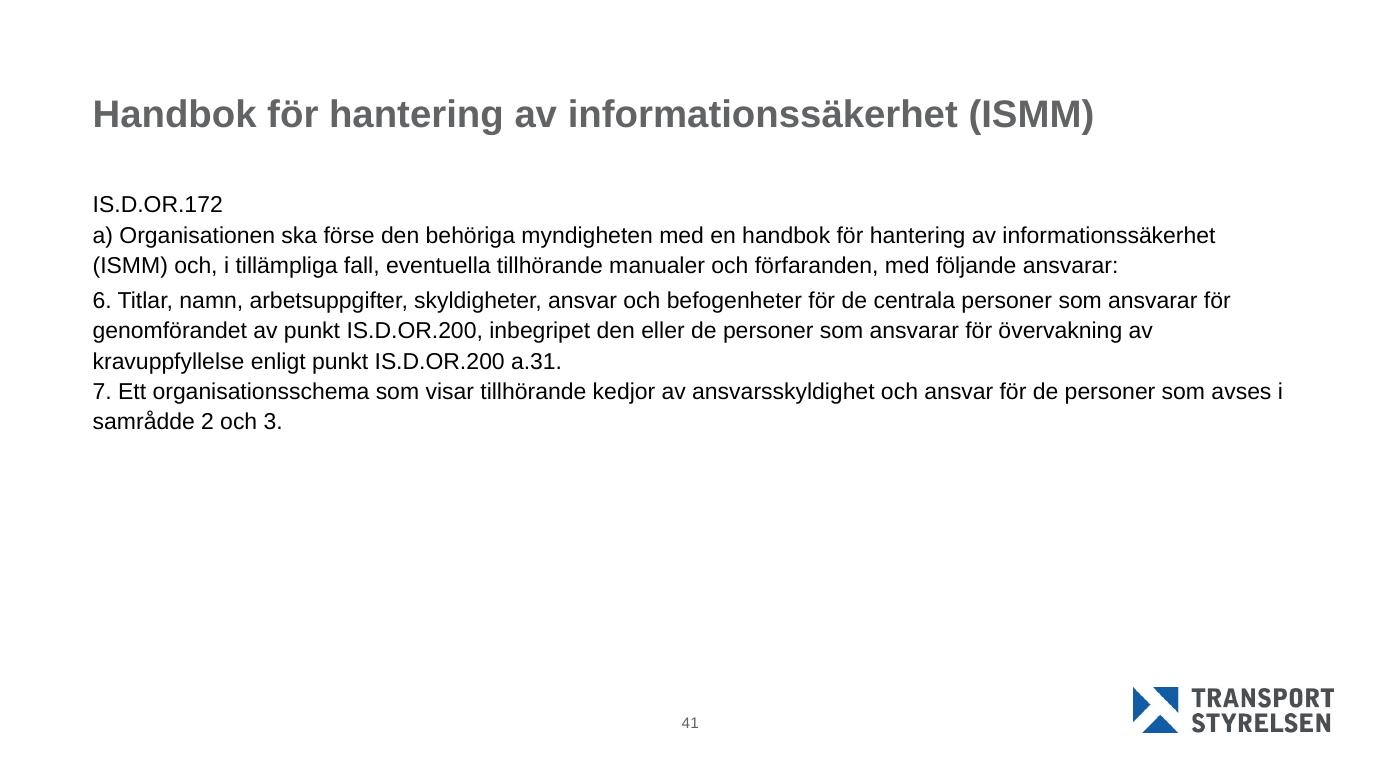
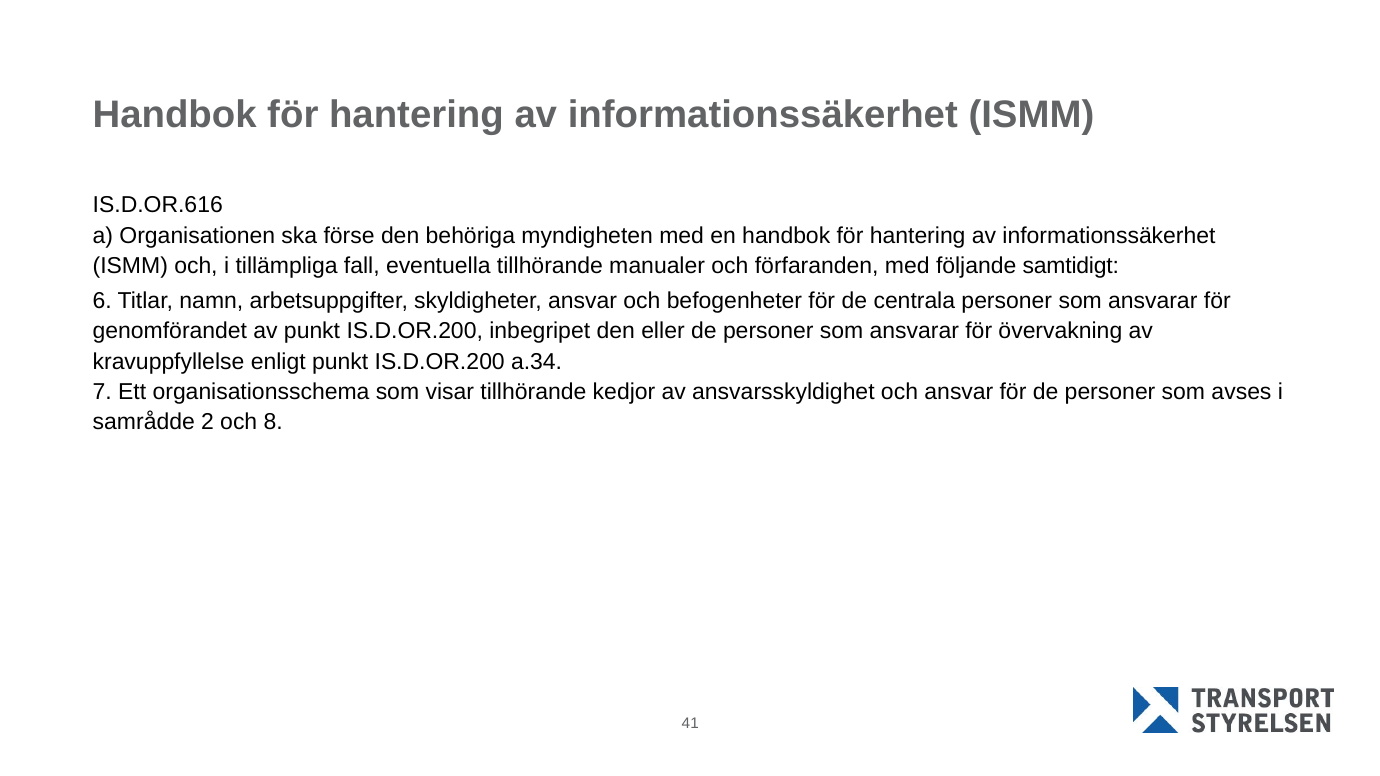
IS.D.OR.172: IS.D.OR.172 -> IS.D.OR.616 (158, 205)
följande ansvarar: ansvarar -> samtidigt (1071, 266)
a.31: a.31 -> a.34 (537, 362)
3: 3 -> 8 (273, 422)
